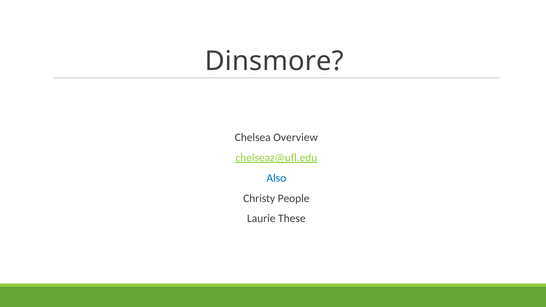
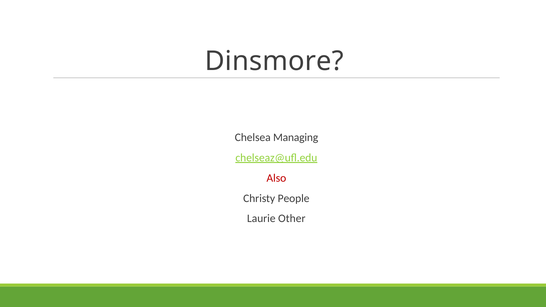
Overview: Overview -> Managing (296, 137)
Also colour: blue -> red (276, 178)
These: These -> Other (292, 219)
